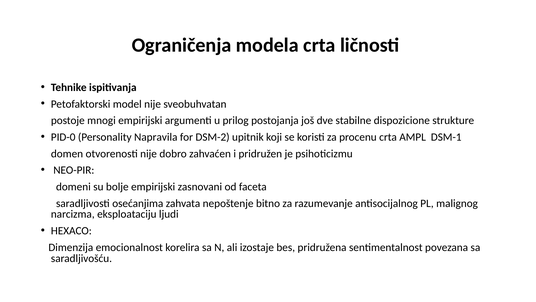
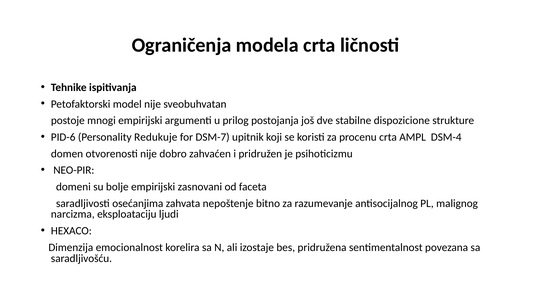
PID-0: PID-0 -> PID-6 (63, 137)
Napravila: Napravila -> Redukuje (156, 137)
DSM-2: DSM-2 -> DSM-7 (213, 137)
DSM-1: DSM-1 -> DSM-4 (446, 137)
